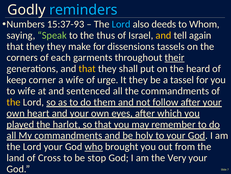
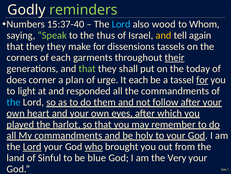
reminders colour: light blue -> light green (83, 10)
15:37-93: 15:37-93 -> 15:37-40 (66, 24)
deeds: deeds -> wood (164, 24)
that colour: yellow -> light green (87, 68)
heard: heard -> today (198, 68)
keep: keep -> does (17, 80)
a wife: wife -> plan (75, 80)
It they: they -> each (138, 80)
for underline: none -> present (202, 80)
to wife: wife -> light (27, 91)
sentenced: sentenced -> responded (89, 91)
the colour: yellow -> light blue (14, 102)
Lord underline: none -> present (32, 146)
Cross: Cross -> Sinful (50, 157)
stop: stop -> blue (97, 157)
